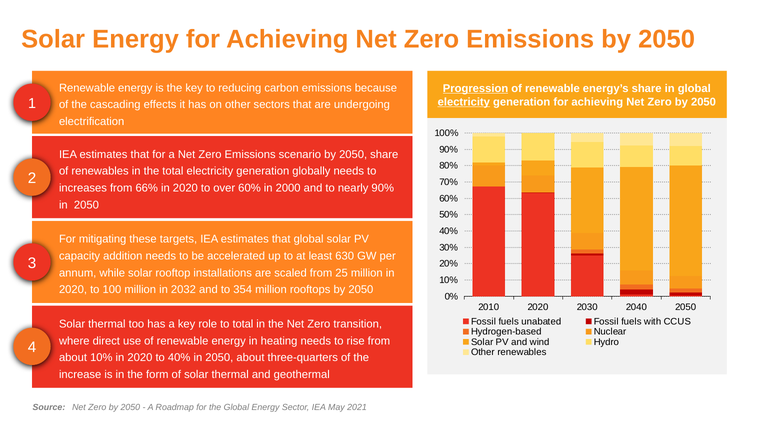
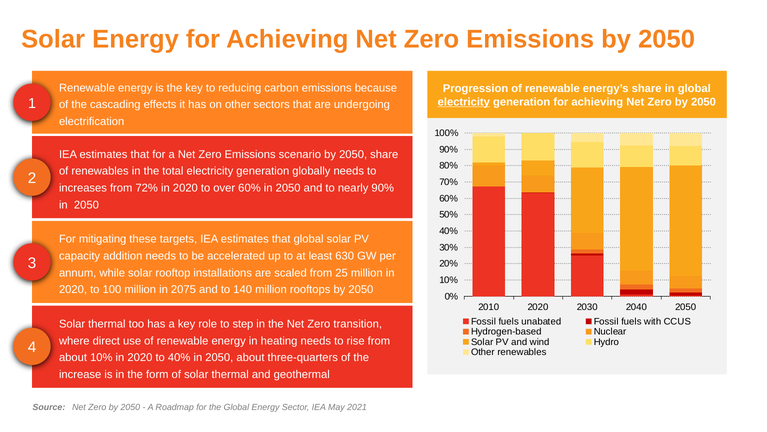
Progression underline: present -> none (476, 88)
66%: 66% -> 72% (147, 188)
60% in 2000: 2000 -> 2050 (288, 188)
2032: 2032 -> 2075 (183, 289)
354: 354 -> 140 (243, 289)
to total: total -> step (243, 324)
